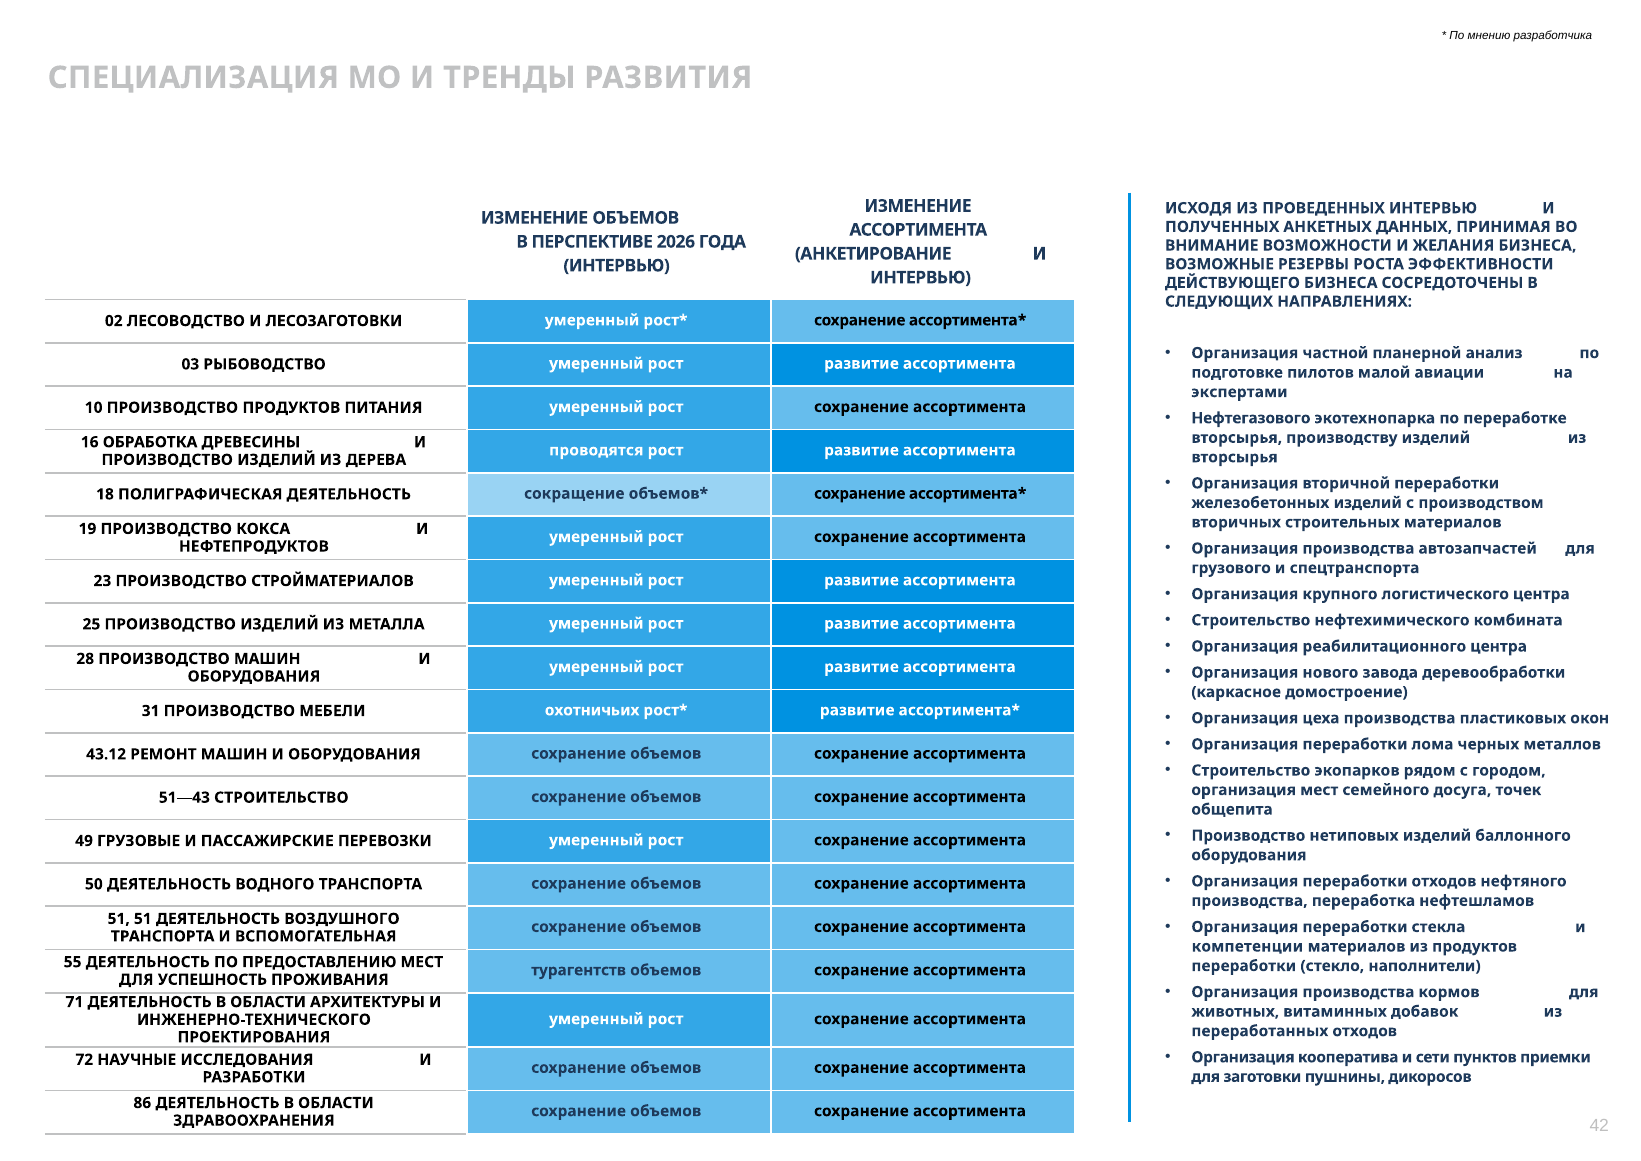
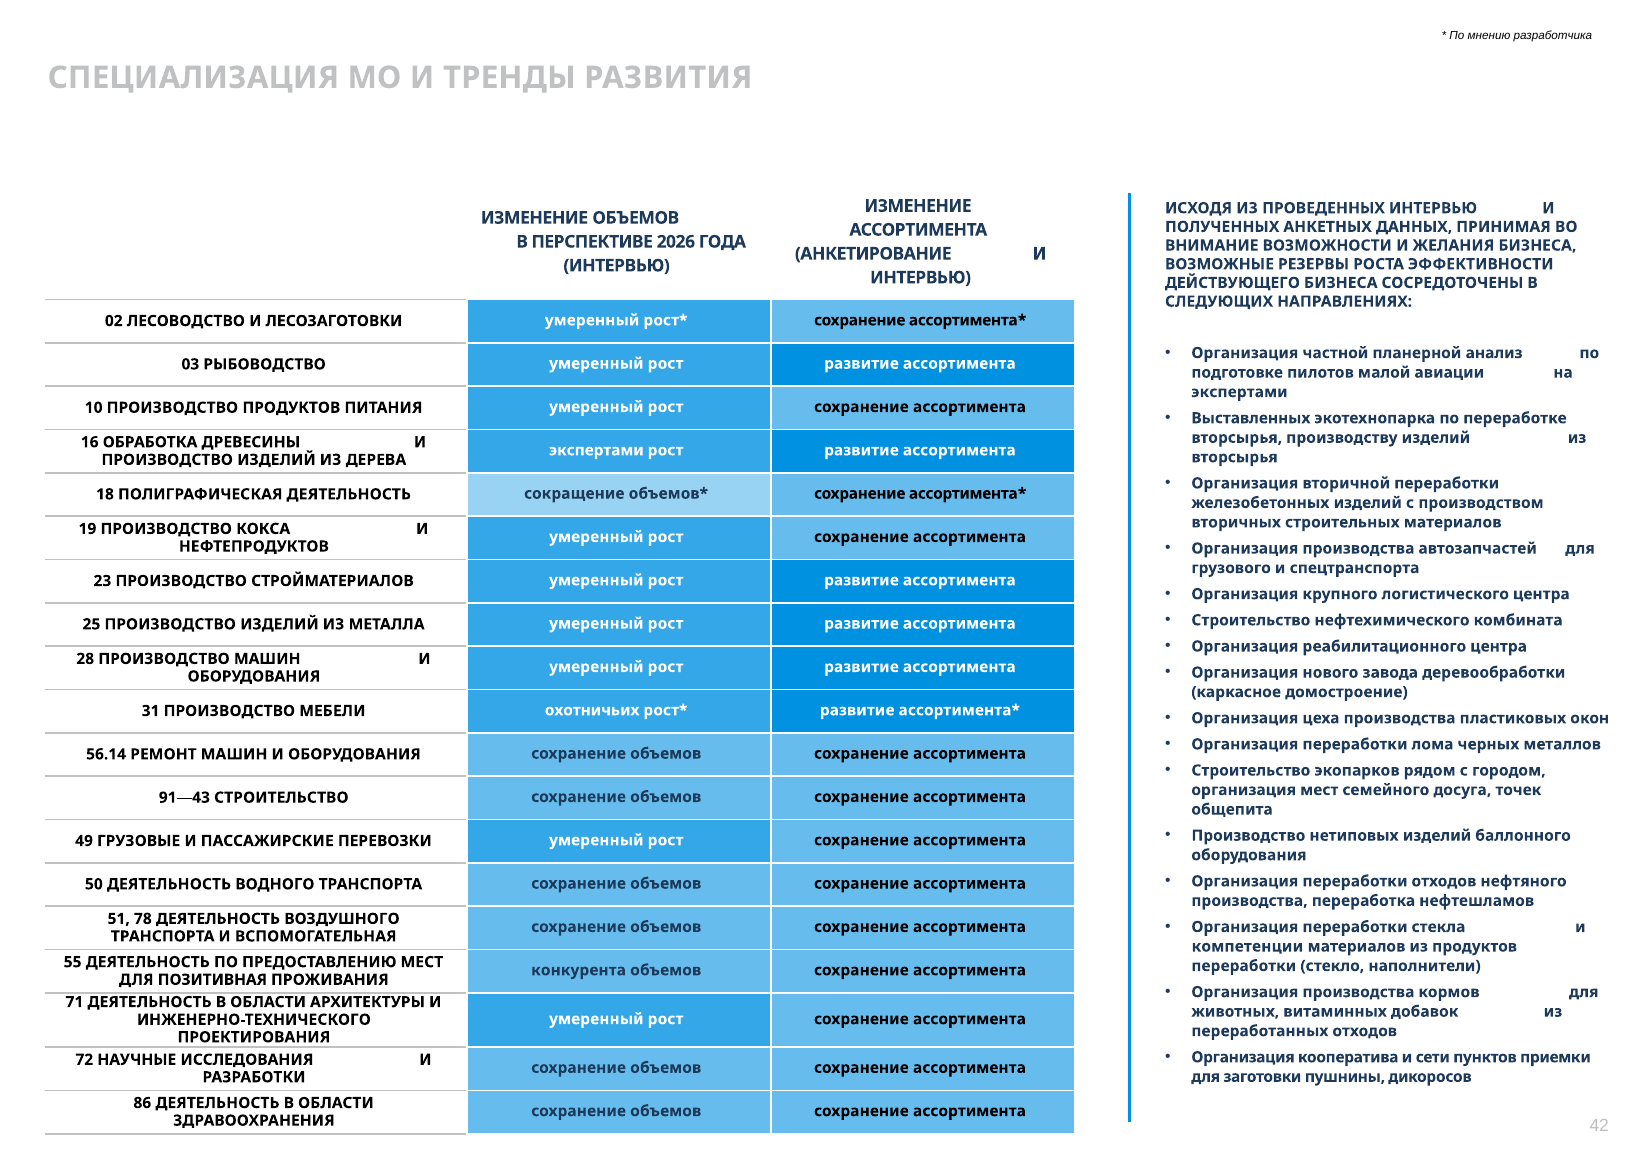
Нефтегазового: Нефтегазового -> Выставленных (1251, 418)
проводятся: проводятся -> экспертами (596, 450)
43.12: 43.12 -> 56.14 (106, 754)
51—43: 51—43 -> 91—43 (184, 797)
51 51: 51 -> 78 (143, 918)
турагентств: турагентств -> конкурента (579, 970)
УСПЕШНОСТЬ: УСПЕШНОСТЬ -> ПОЗИТИВНАЯ (212, 979)
